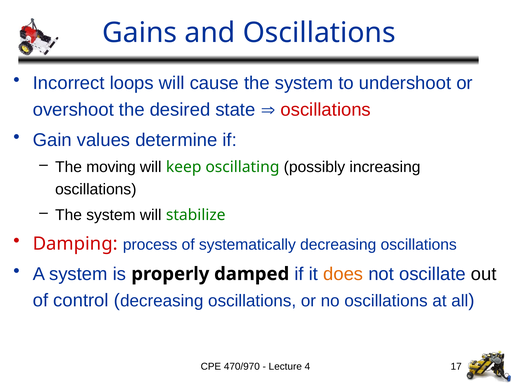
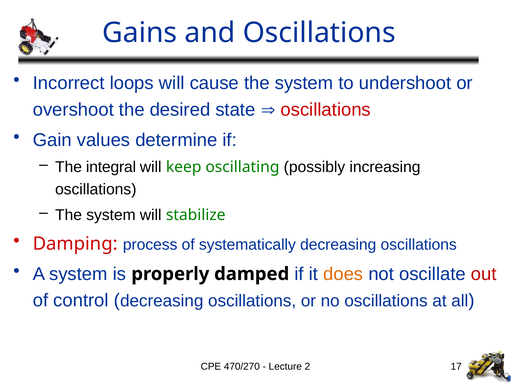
moving: moving -> integral (111, 167)
out colour: black -> red (484, 274)
470/970: 470/970 -> 470/270 (242, 367)
4: 4 -> 2 (307, 367)
